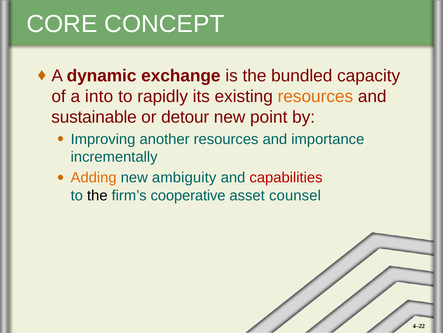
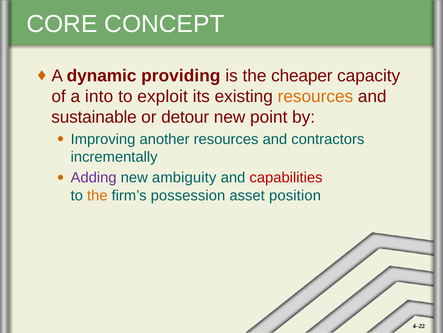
exchange: exchange -> providing (181, 76)
bundled: bundled -> cheaper (302, 76)
rapidly: rapidly -> exploit (163, 96)
importance: importance -> contractors (328, 139)
Adding colour: orange -> purple (94, 177)
the colour: black -> orange (97, 195)
cooperative: cooperative -> possession (188, 195)
counsel: counsel -> position (295, 195)
